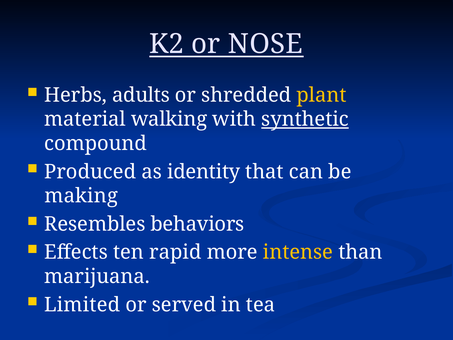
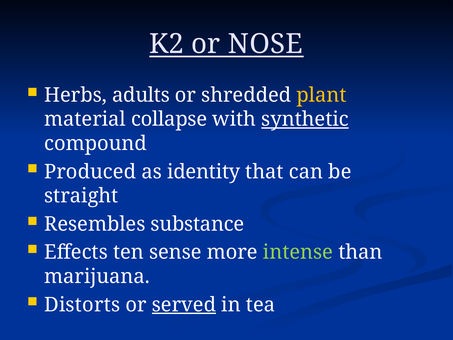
walking: walking -> collapse (169, 119)
making: making -> straight (81, 196)
behaviors: behaviors -> substance (197, 224)
rapid: rapid -> sense (175, 252)
intense colour: yellow -> light green (298, 252)
Limited: Limited -> Distorts (82, 304)
served underline: none -> present (184, 304)
